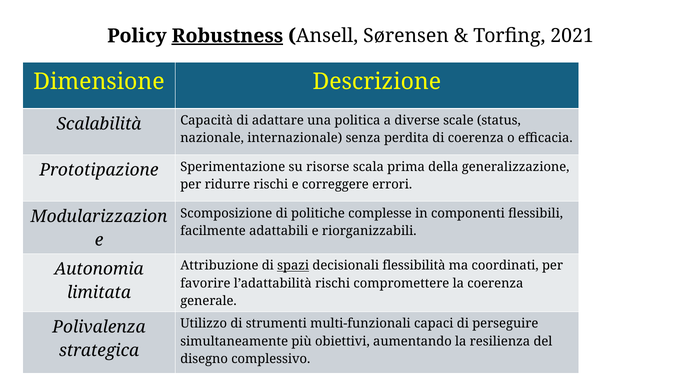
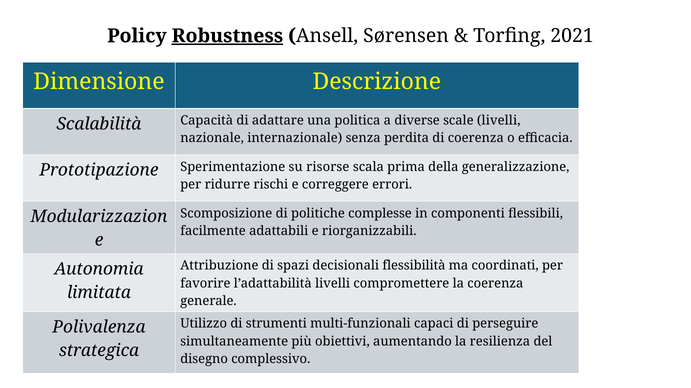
scale status: status -> livelli (499, 121)
spazi underline: present -> none (293, 266)
l’adattabilità rischi: rischi -> livelli (333, 284)
